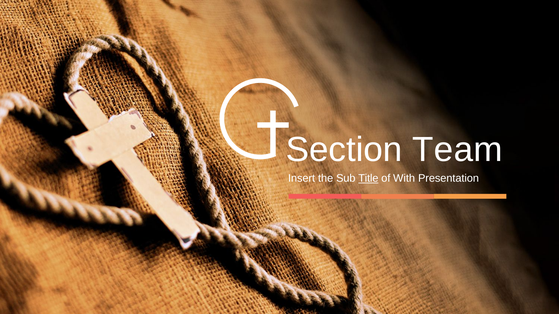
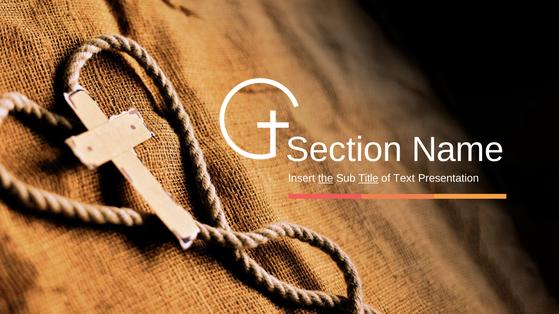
Team: Team -> Name (458, 150)
the underline: none -> present (326, 179)
With: With -> Text (404, 179)
